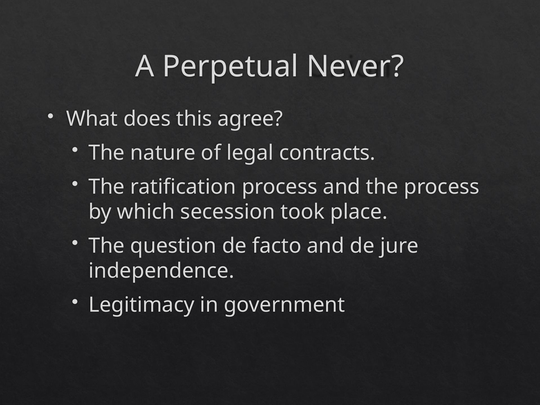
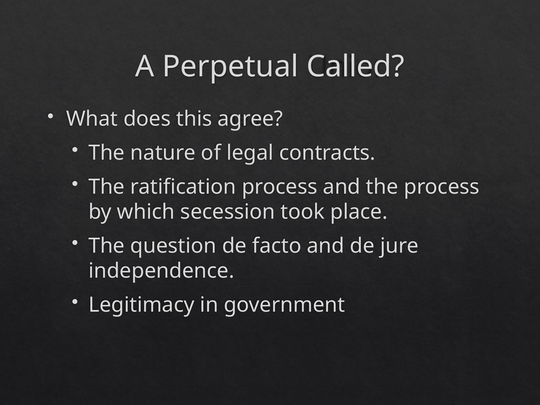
Never: Never -> Called (355, 67)
